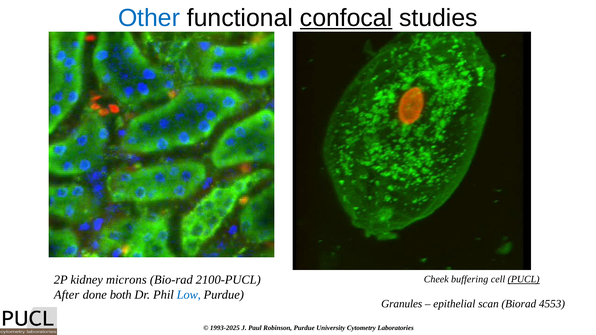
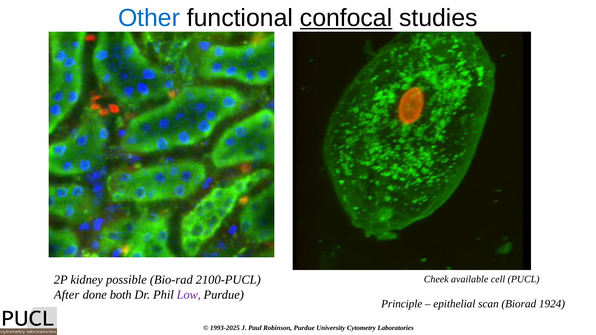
microns: microns -> possible (126, 280)
buffering: buffering -> available (470, 280)
PUCL underline: present -> none (524, 280)
Low colour: blue -> purple (189, 295)
Granules: Granules -> Principle (402, 304)
4553: 4553 -> 1924 (552, 304)
